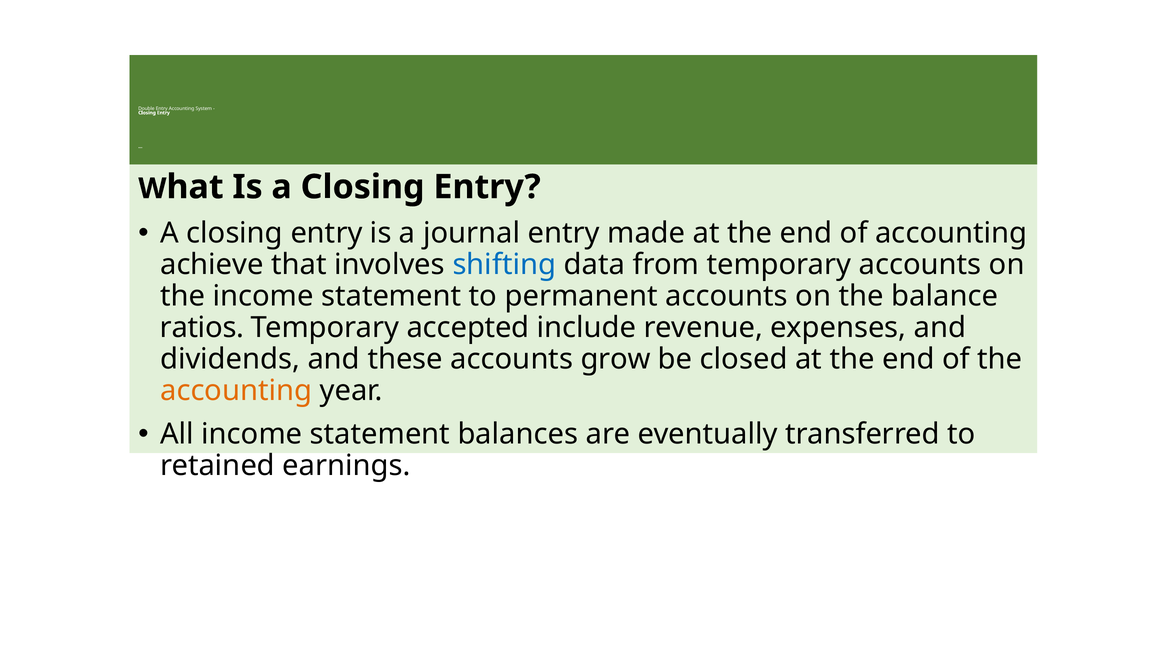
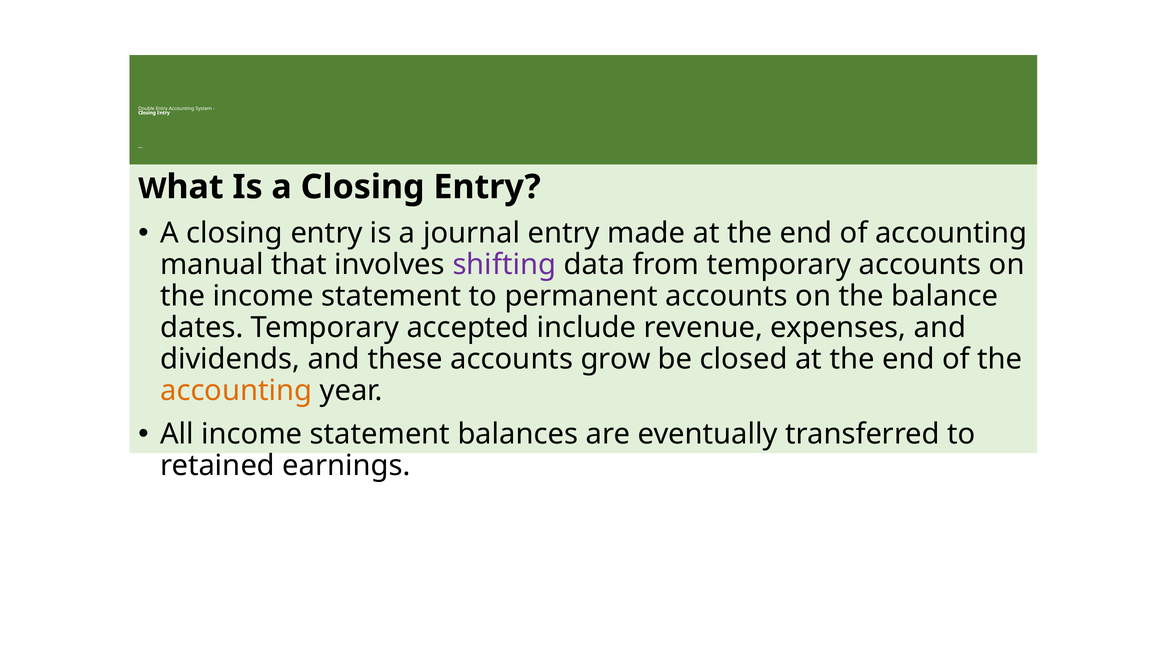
achieve: achieve -> manual (212, 265)
shifting colour: blue -> purple (504, 265)
ratios: ratios -> dates (202, 328)
